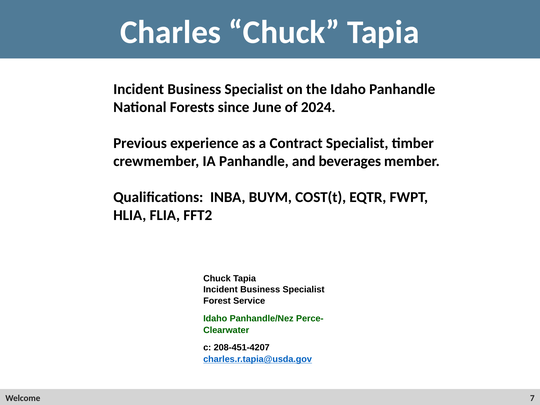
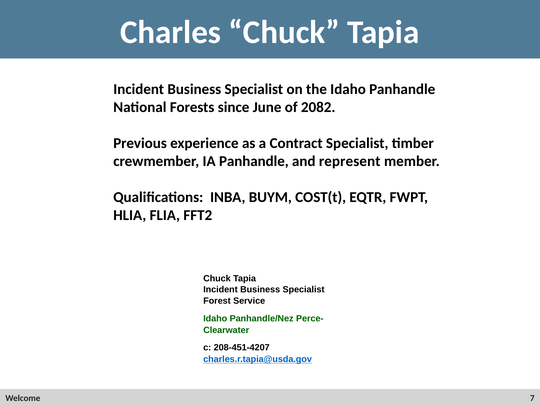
2024: 2024 -> 2082 (318, 107)
beverages: beverages -> represent (350, 161)
